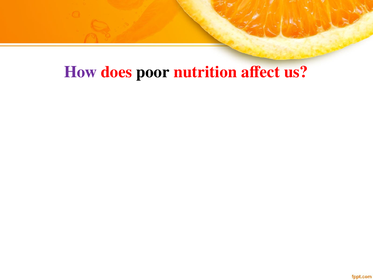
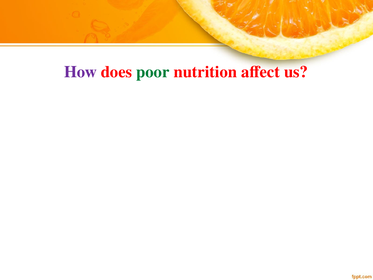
poor colour: black -> green (153, 72)
